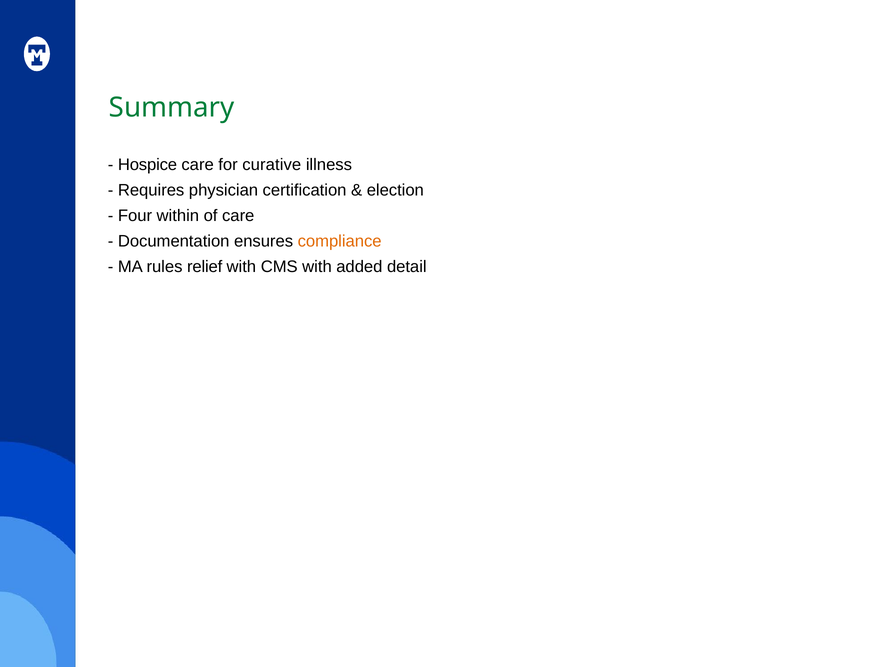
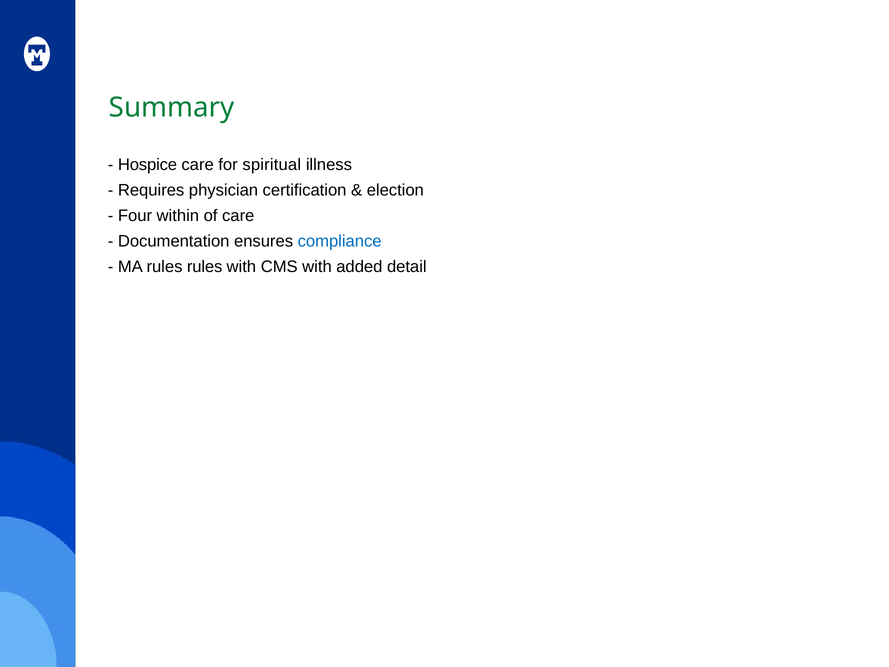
curative: curative -> spiritual (272, 165)
compliance colour: orange -> blue (340, 241)
rules relief: relief -> rules (205, 267)
